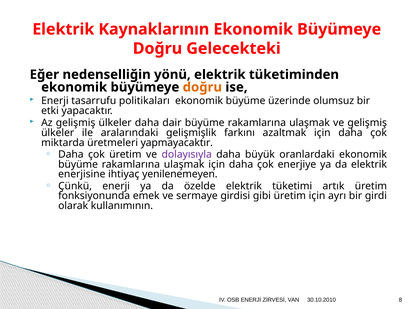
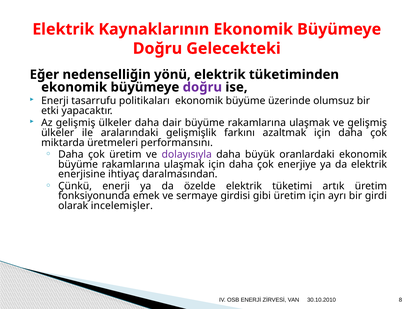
doğru colour: orange -> purple (202, 87)
yapmayacaktır: yapmayacaktır -> performansını (177, 143)
yenilenemeyen: yenilenemeyen -> daralmasından (180, 174)
kullanımının: kullanımının -> incelemişler (122, 206)
